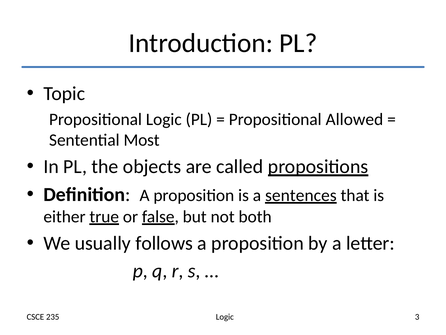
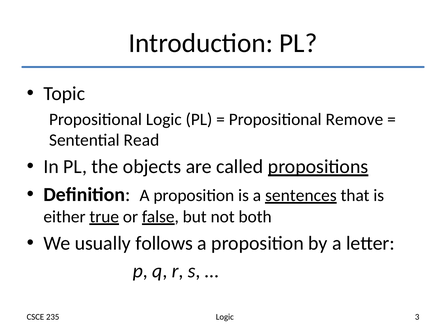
Allowed: Allowed -> Remove (354, 119)
Most: Most -> Read (141, 140)
